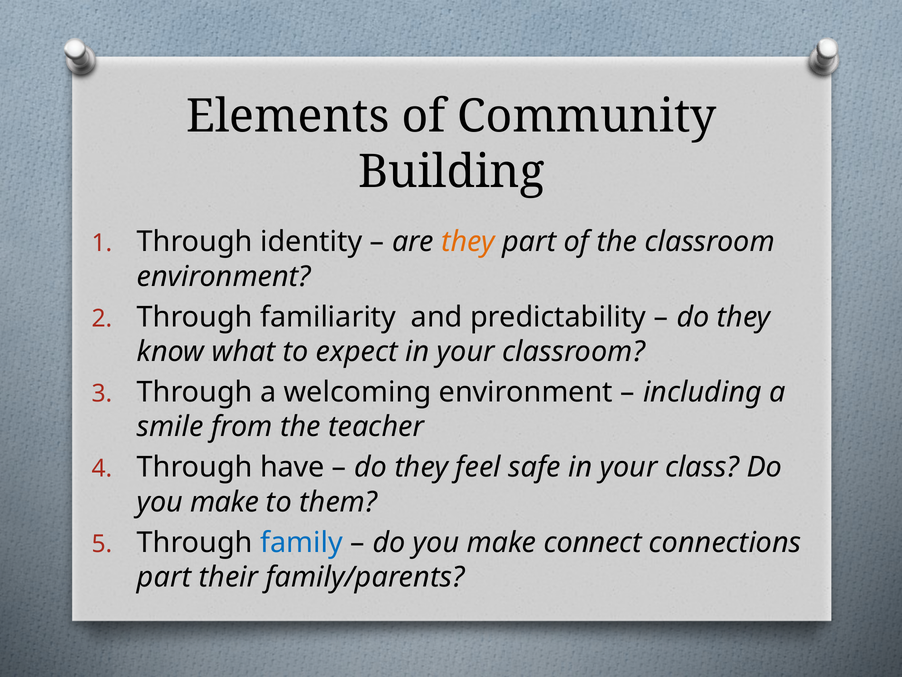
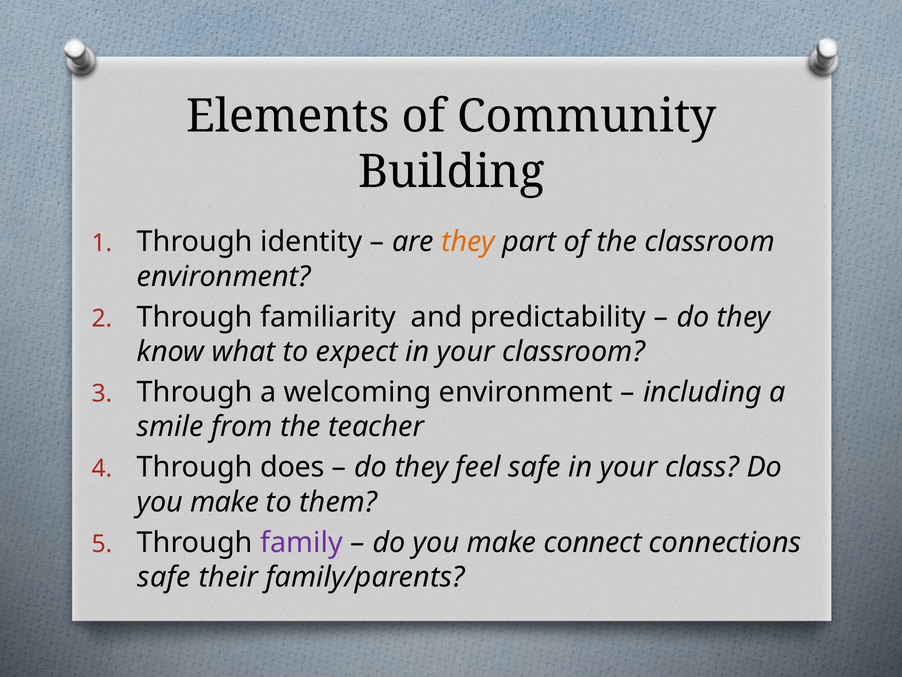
have: have -> does (292, 467)
family colour: blue -> purple (301, 542)
part: part -> safe (164, 577)
